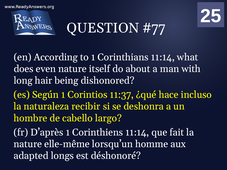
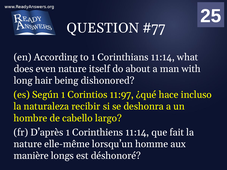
11:37: 11:37 -> 11:97 (122, 95)
adapted: adapted -> manière (31, 156)
